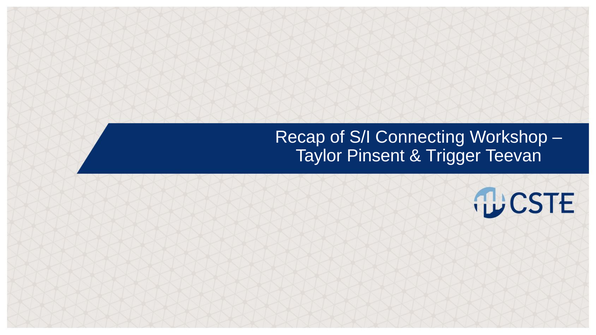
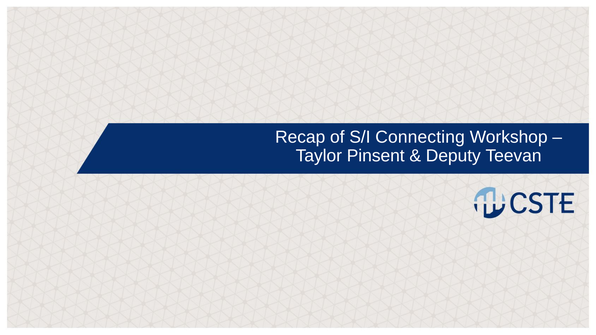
Trigger: Trigger -> Deputy (453, 156)
